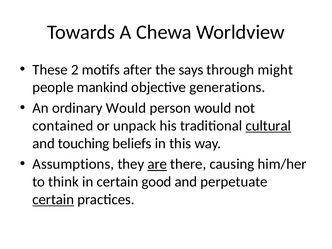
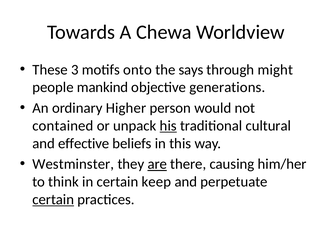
2: 2 -> 3 (75, 70)
after: after -> onto (138, 70)
ordinary Would: Would -> Higher (126, 108)
his underline: none -> present (168, 126)
cultural underline: present -> none (268, 126)
touching: touching -> effective (84, 143)
Assumptions: Assumptions -> Westminster (73, 164)
good: good -> keep (156, 182)
